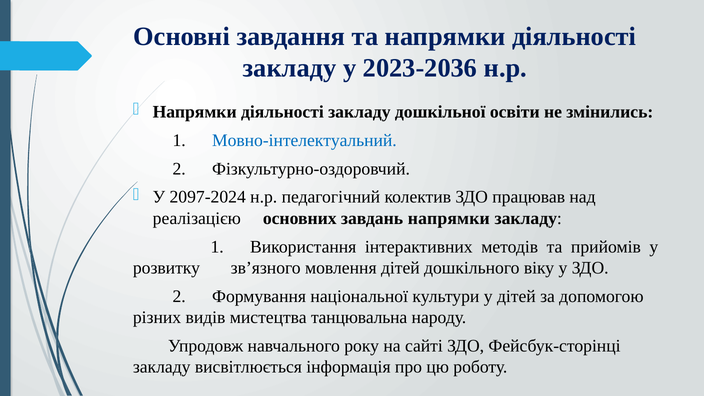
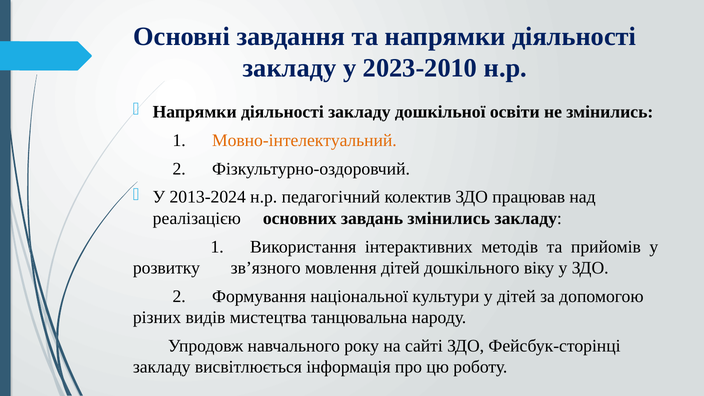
2023-2036: 2023-2036 -> 2023-2010 (420, 68)
Мовно-інтелектуальний colour: blue -> orange (304, 140)
2097-2024: 2097-2024 -> 2013-2024 (208, 197)
завдань напрямки: напрямки -> змінились (449, 218)
